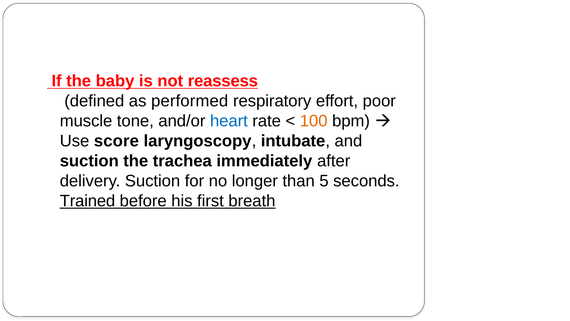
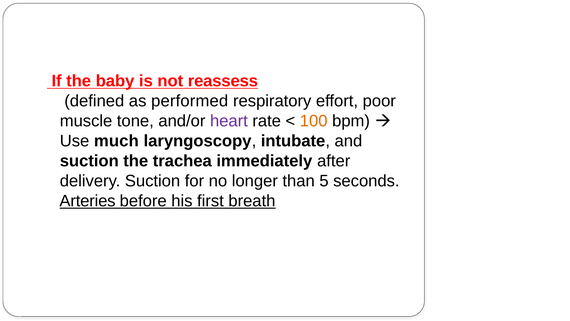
heart colour: blue -> purple (229, 121)
score: score -> much (116, 141)
Trained: Trained -> Arteries (88, 201)
